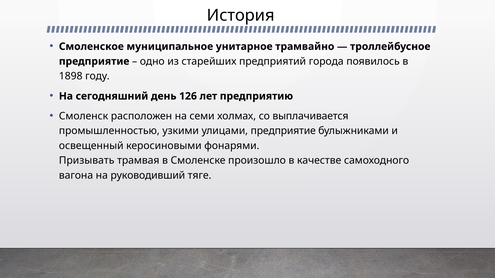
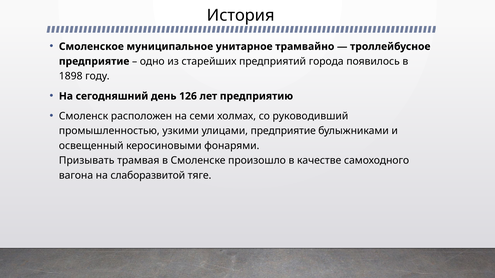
выплачивается: выплачивается -> руководивший (310, 116)
руководивший: руководивший -> слаборазвитой (148, 176)
